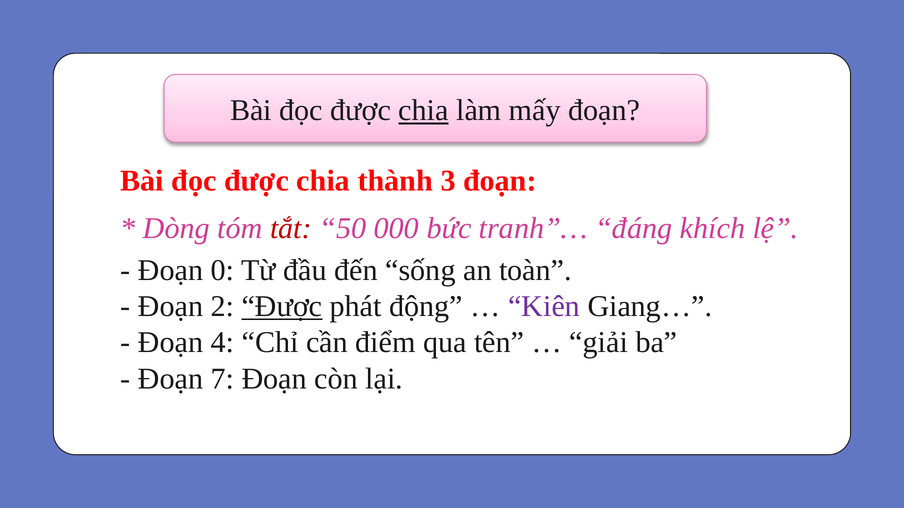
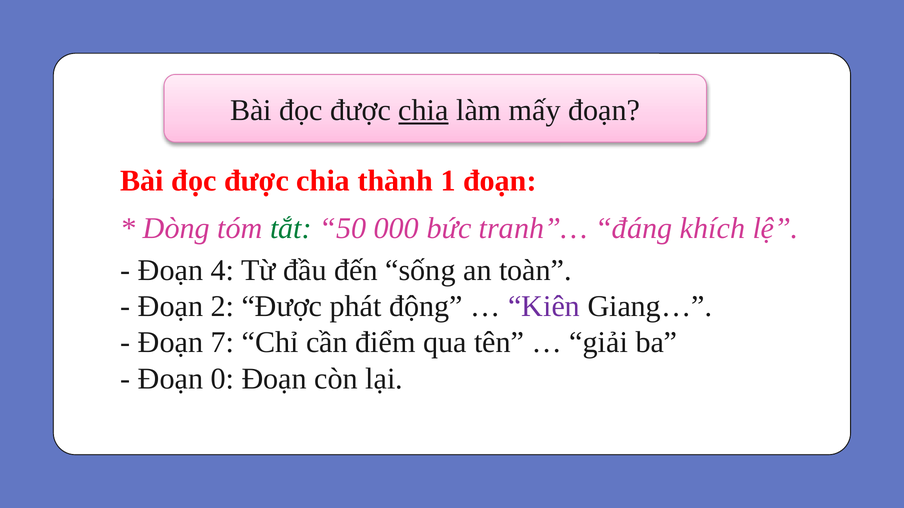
3: 3 -> 1 (448, 181)
tắt colour: red -> green (291, 229)
0: 0 -> 4 (222, 270)
Được underline: present -> none (282, 307)
4: 4 -> 7 (222, 343)
7: 7 -> 0 (222, 379)
